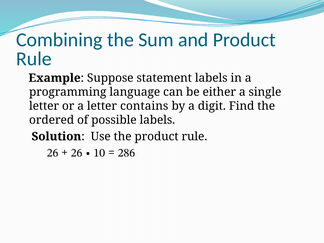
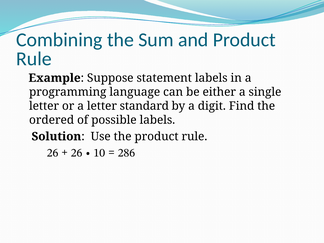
contains: contains -> standard (144, 106)
